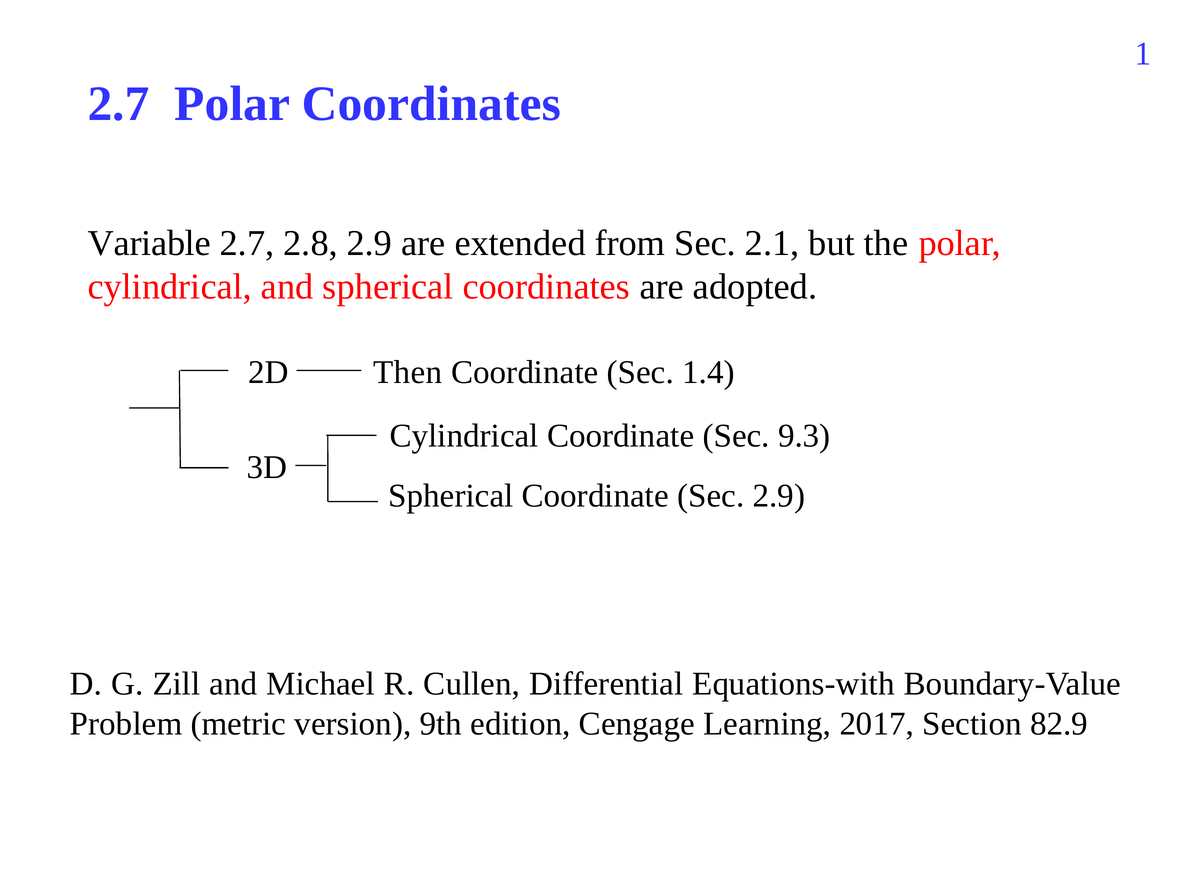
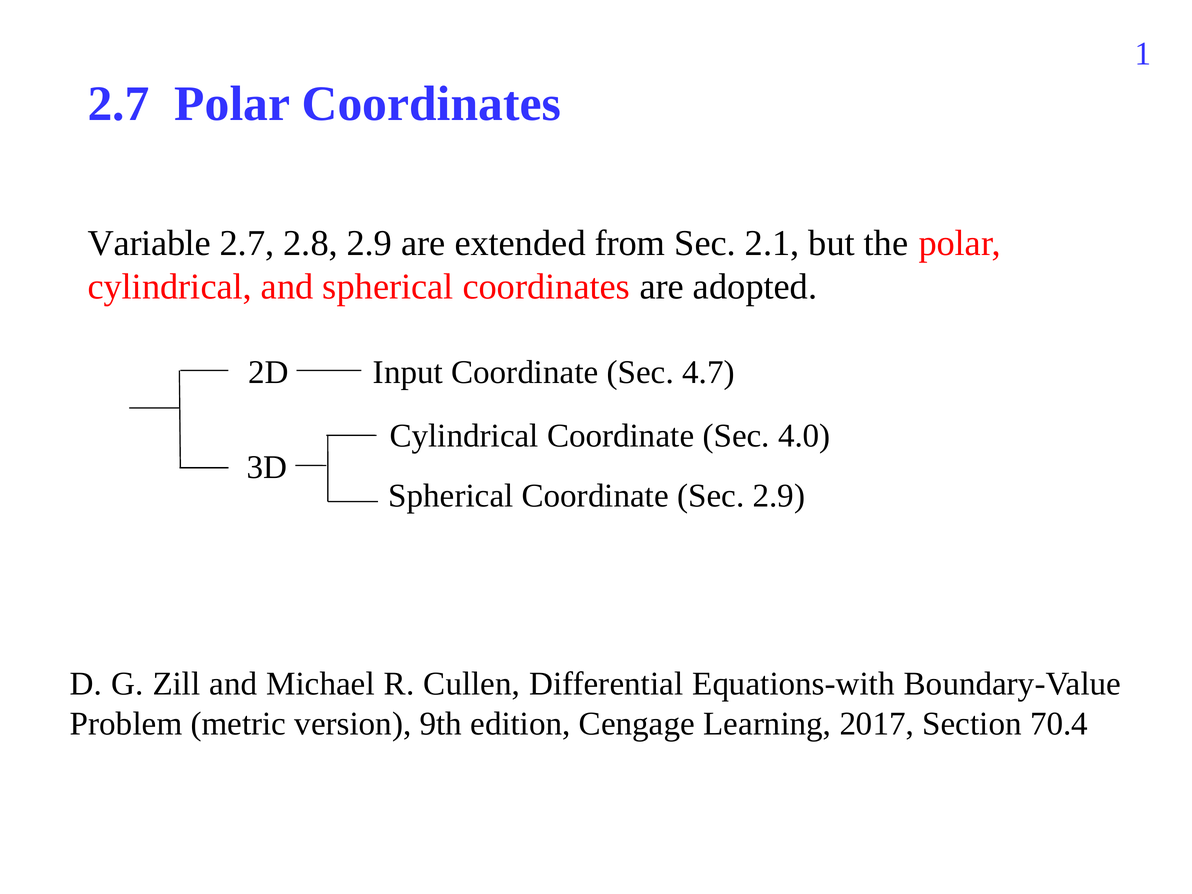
Then: Then -> Input (408, 372)
1.4: 1.4 -> 4.7 (708, 372)
9.3: 9.3 -> 4.0 (804, 436)
82.9: 82.9 -> 70.4 (1059, 724)
